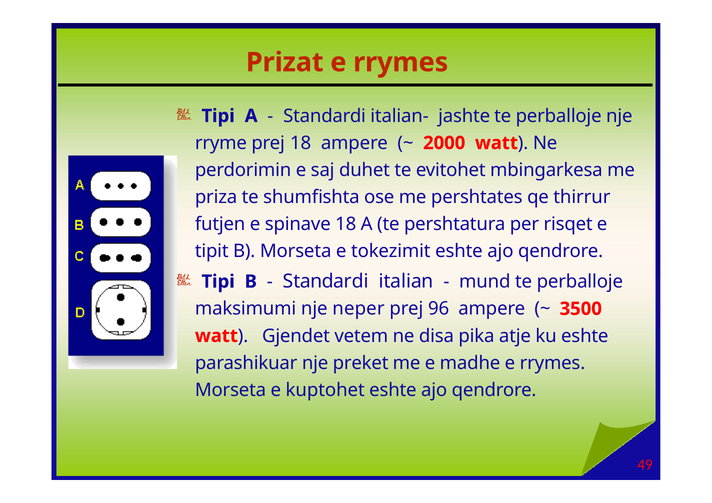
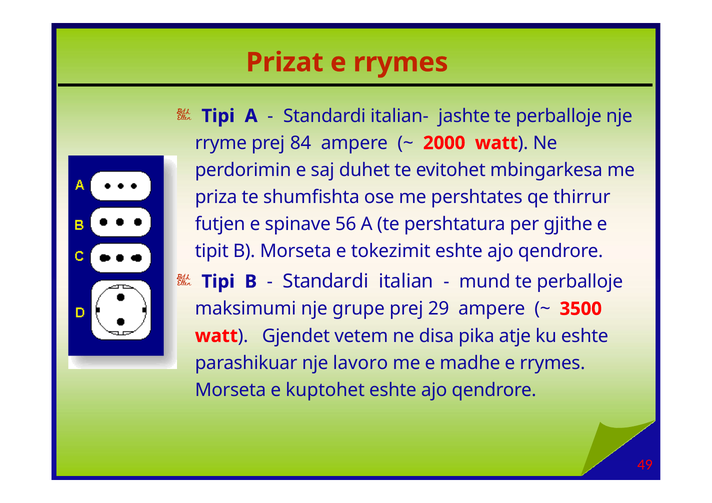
prej 18: 18 -> 84 (301, 143)
spinave 18: 18 -> 56 (346, 224)
risqet: risqet -> gjithe (568, 224)
neper: neper -> grupe (359, 309)
96: 96 -> 29 (439, 309)
preket: preket -> lavoro (360, 363)
